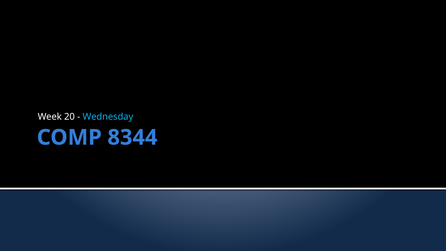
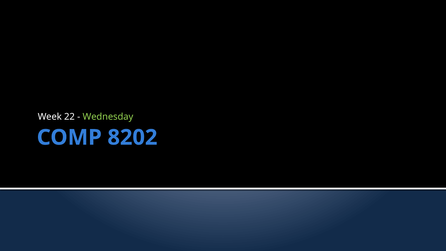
20: 20 -> 22 (69, 117)
Wednesday colour: light blue -> light green (108, 117)
8344: 8344 -> 8202 (132, 137)
